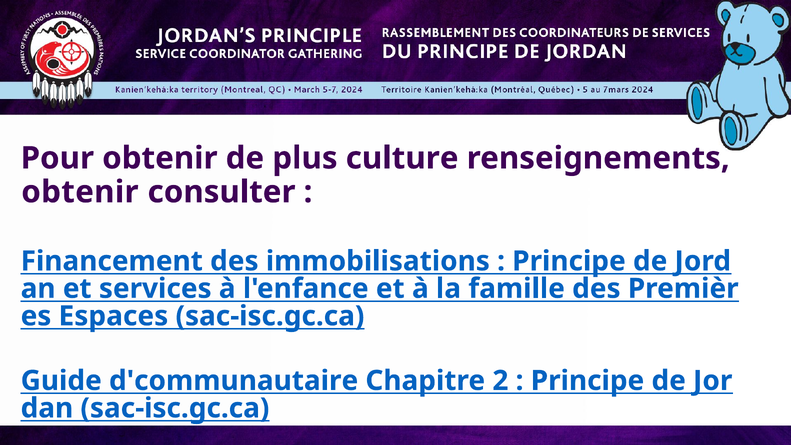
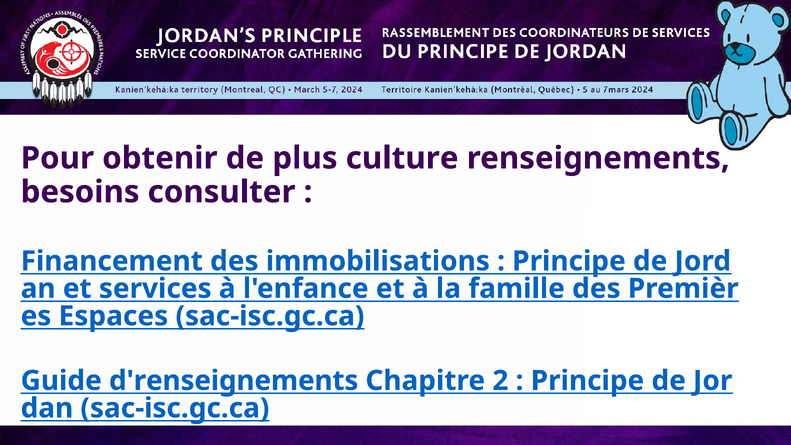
obtenir: obtenir -> besoins (80, 192)
d'communautaire: d'communautaire -> d'renseignements (234, 381)
